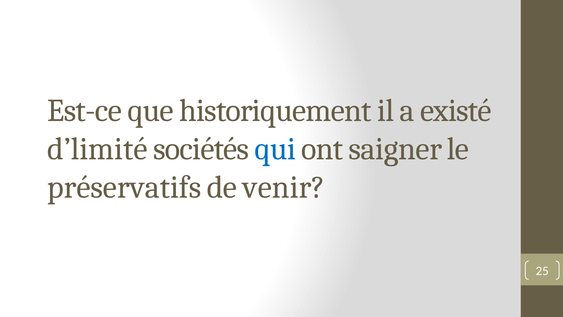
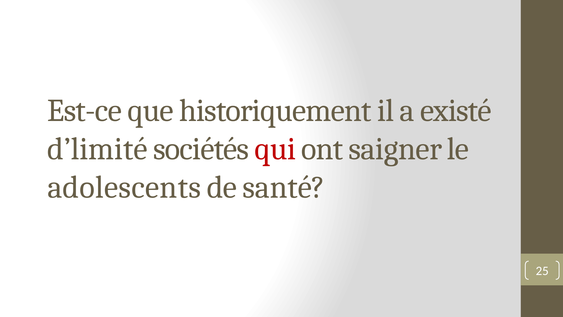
qui colour: blue -> red (275, 149)
préservatifs: préservatifs -> adolescents (124, 187)
venir: venir -> santé (284, 187)
